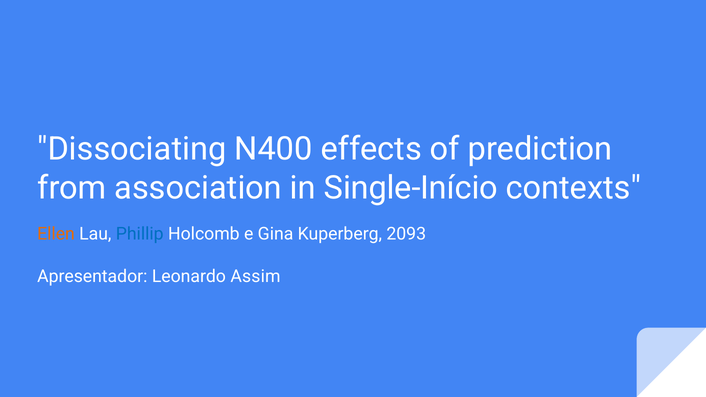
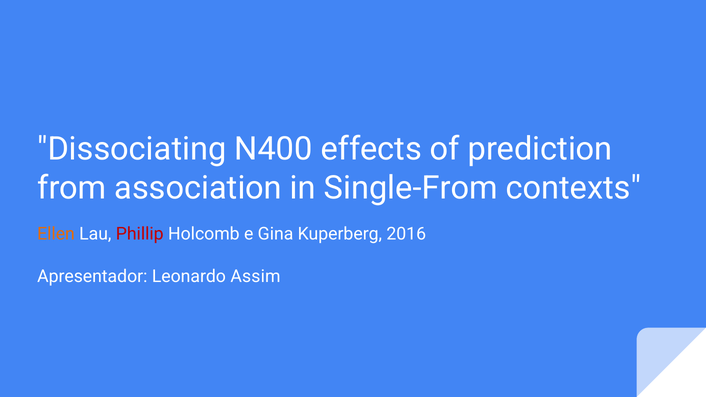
Single-Início: Single-Início -> Single-From (411, 188)
Phillip colour: blue -> red (140, 234)
2093: 2093 -> 2016 (406, 234)
